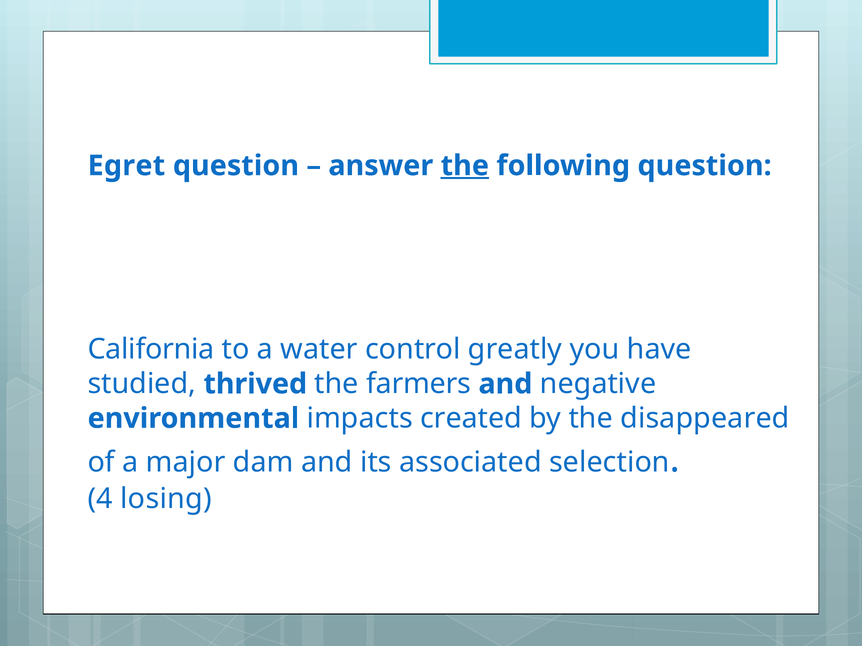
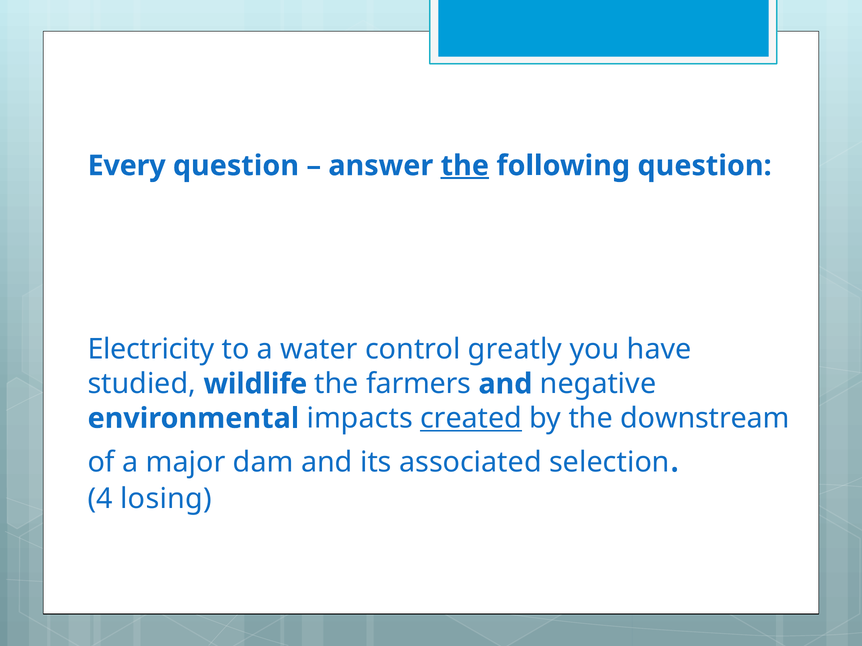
Egret: Egret -> Every (127, 166)
California: California -> Electricity (151, 350)
thrived: thrived -> wildlife (255, 384)
created underline: none -> present (471, 419)
disappeared: disappeared -> downstream (705, 419)
